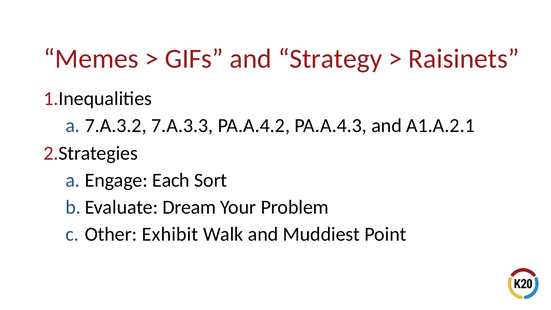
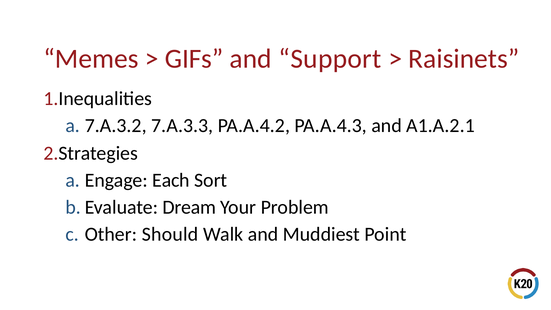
Strategy: Strategy -> Support (330, 59)
Exhibit: Exhibit -> Should (170, 234)
